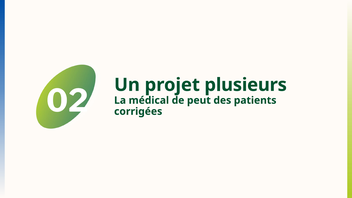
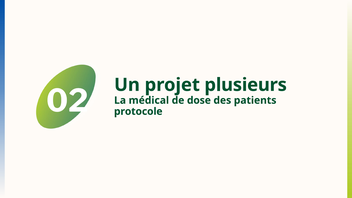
peut: peut -> dose (199, 100)
corrigées: corrigées -> protocole (138, 111)
